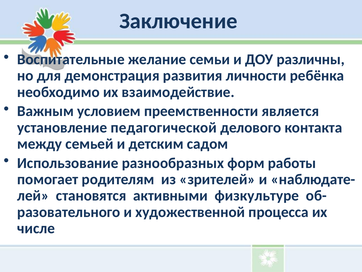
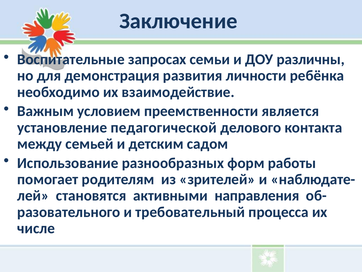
желание: желание -> запросах (157, 59)
физкультуре: физкультуре -> направления (257, 195)
художественной: художественной -> требовательный (190, 212)
